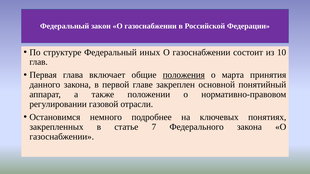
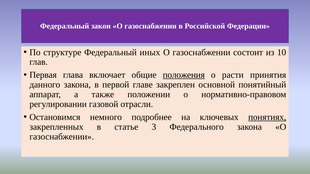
марта: марта -> расти (233, 75)
понятиях underline: none -> present (267, 117)
7: 7 -> 3 (154, 127)
